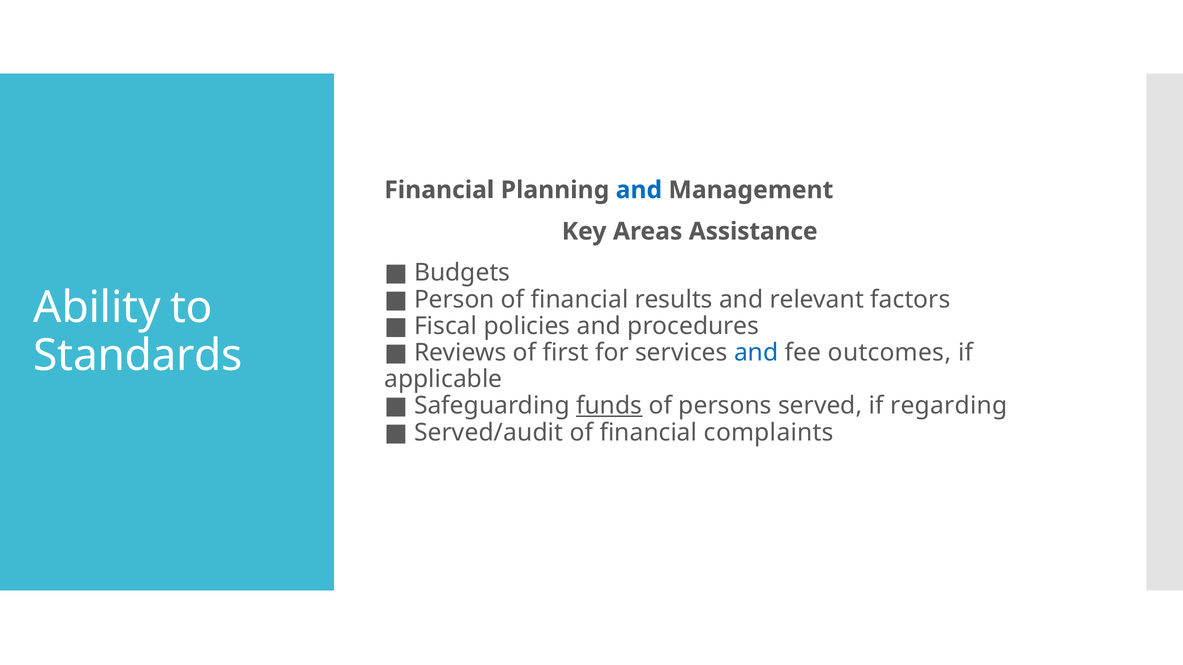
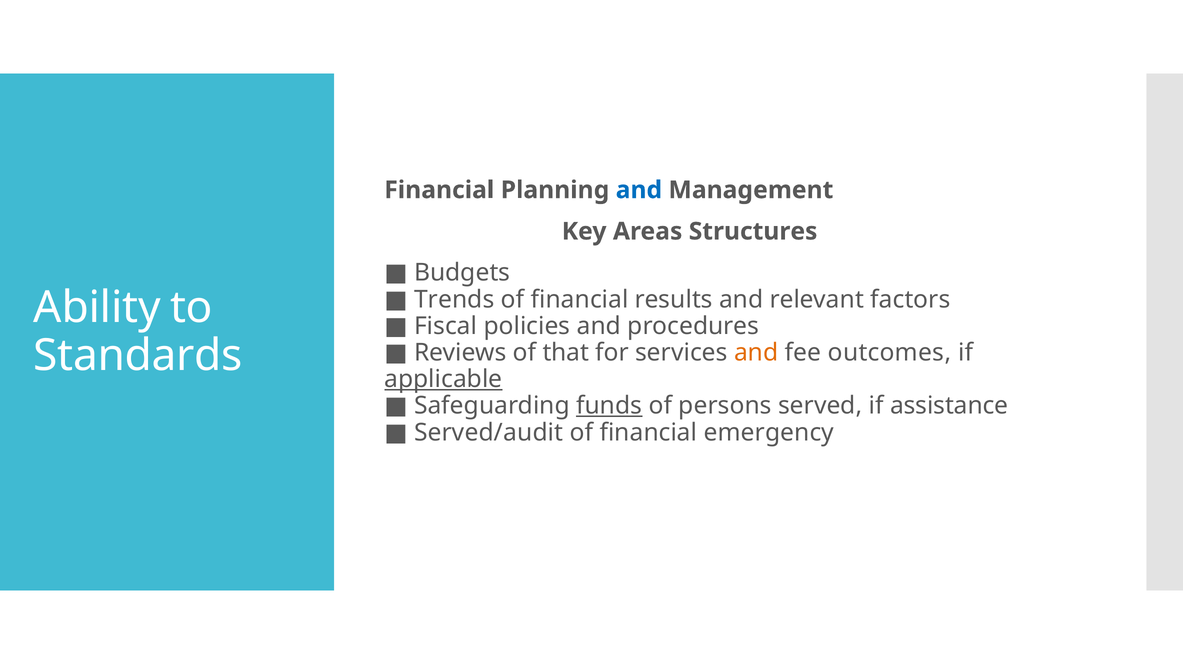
Assistance: Assistance -> Structures (753, 232)
Person: Person -> Trends (454, 300)
first: first -> that (566, 353)
and colour: blue -> orange (756, 353)
applicable underline: none -> present (443, 379)
regarding: regarding -> assistance (949, 406)
complaints: complaints -> emergency (769, 433)
